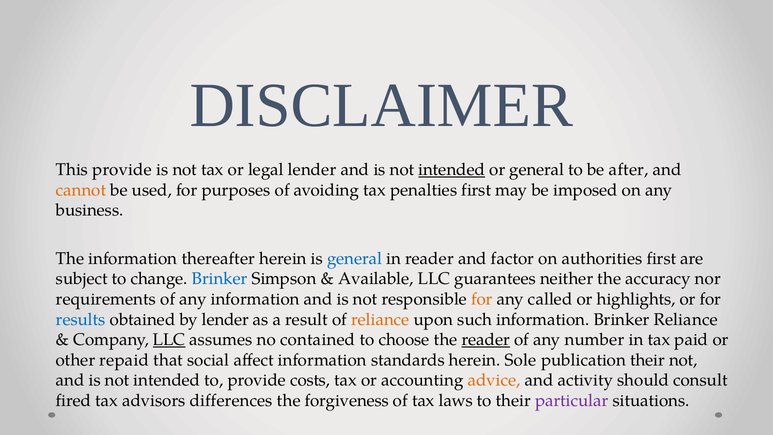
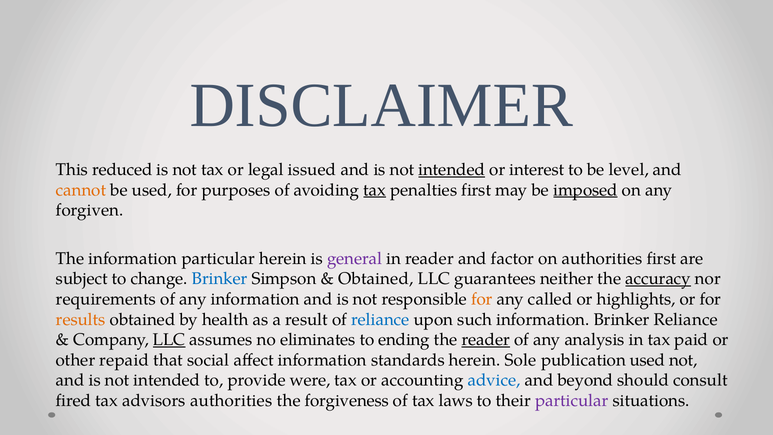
This provide: provide -> reduced (122, 170)
legal lender: lender -> issued (312, 170)
or general: general -> interest (537, 170)
after: after -> level (629, 170)
tax underline: none -> present (375, 190)
imposed underline: none -> present (586, 190)
business: business -> forgiven (90, 210)
information thereafter: thereafter -> particular (218, 258)
general colour: blue -> purple (355, 258)
Available: Available -> Obtained (376, 279)
accuracy underline: none -> present (658, 279)
results colour: blue -> orange (81, 319)
by lender: lender -> health (225, 319)
reliance colour: orange -> blue (380, 319)
contained: contained -> eliminates (318, 340)
choose: choose -> ending (404, 340)
number: number -> analysis (595, 340)
publication their: their -> used (648, 360)
costs: costs -> were (310, 380)
advice colour: orange -> blue (494, 380)
activity: activity -> beyond (585, 380)
advisors differences: differences -> authorities (231, 400)
